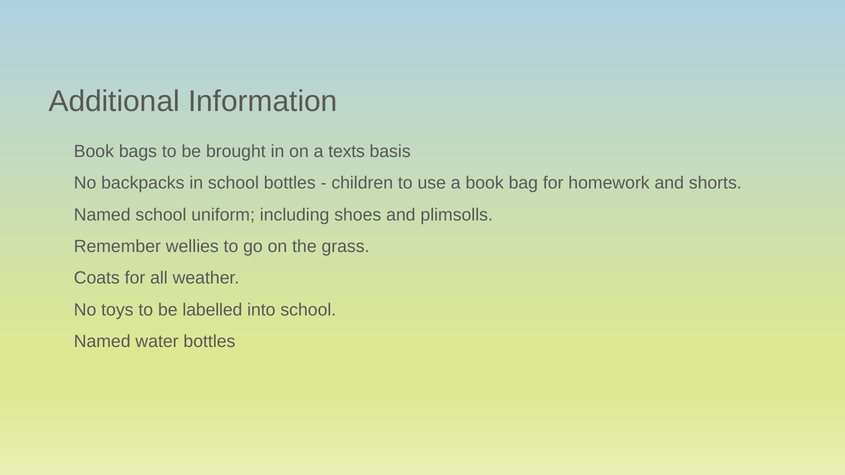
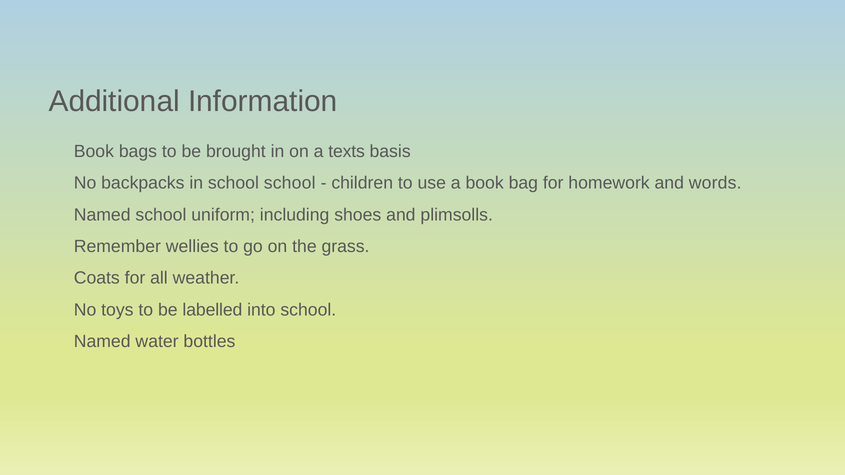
school bottles: bottles -> school (290, 183)
shorts: shorts -> words (715, 183)
